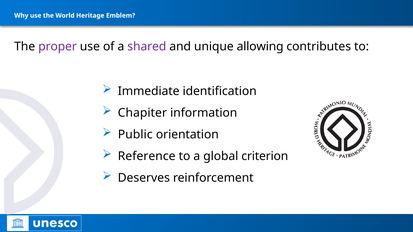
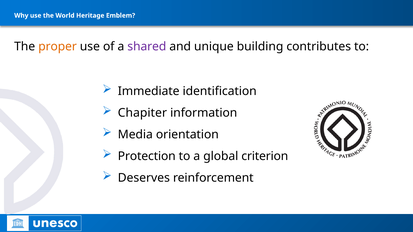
proper colour: purple -> orange (58, 47)
allowing: allowing -> building (260, 47)
Public: Public -> Media (135, 135)
Reference: Reference -> Protection (147, 156)
